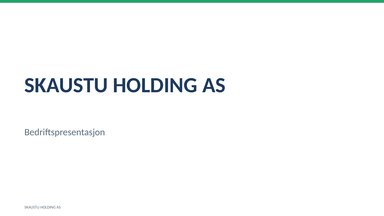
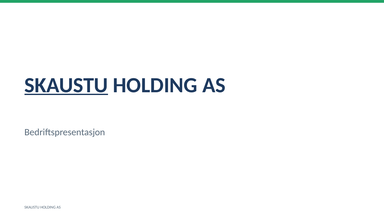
SKAUSTU underline: none -> present (66, 85)
